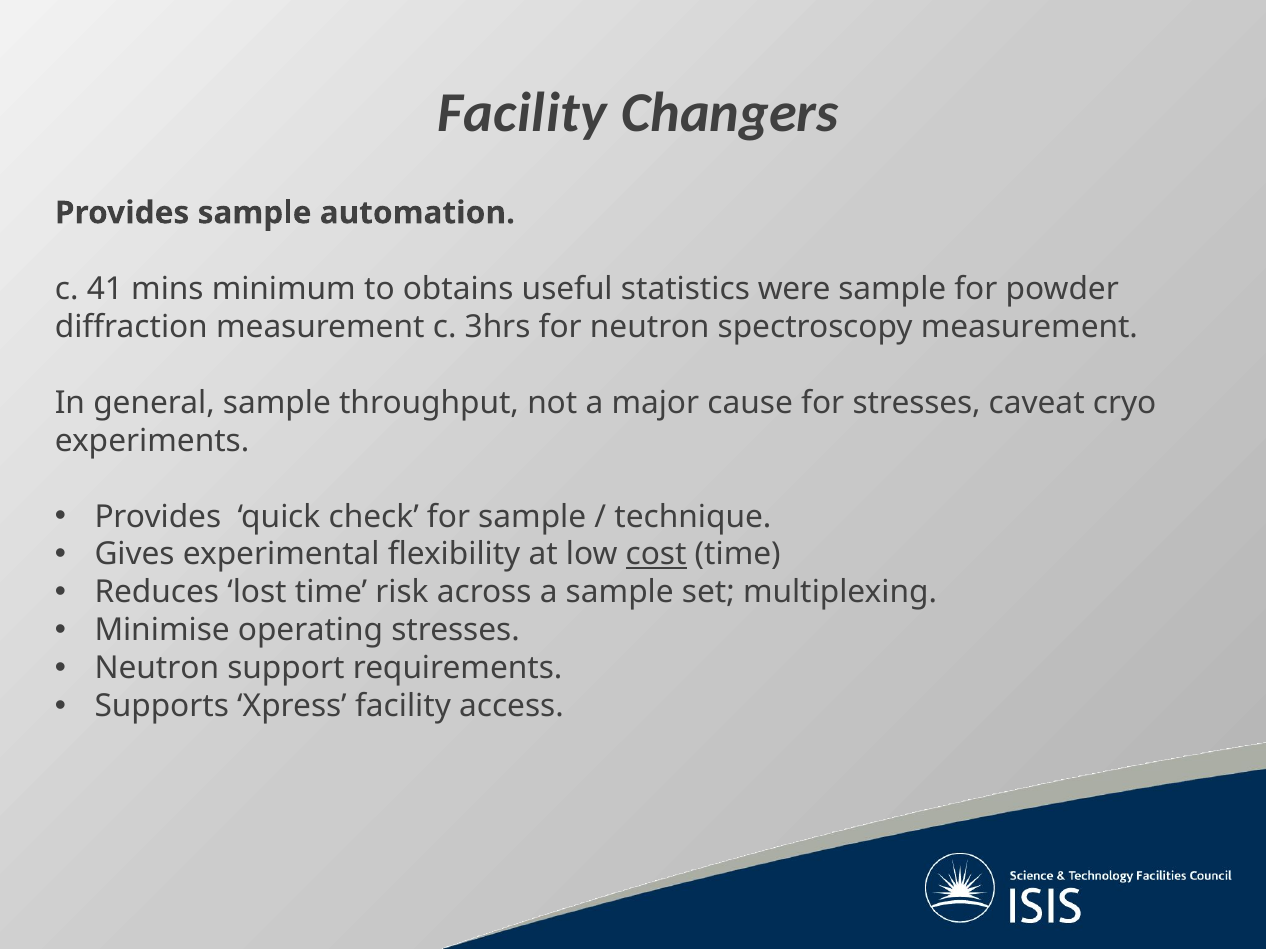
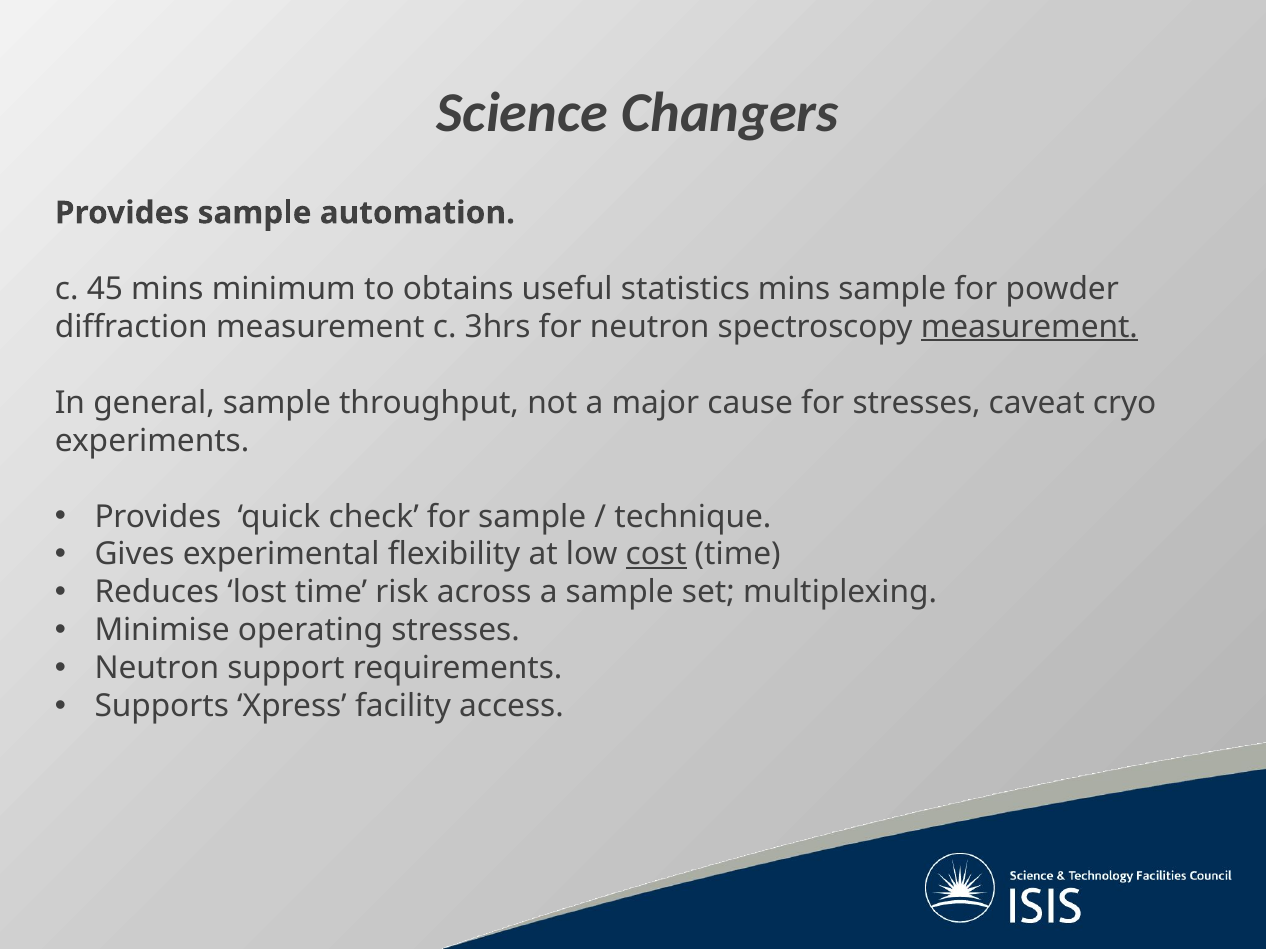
Facility: Facility -> Science (522, 113)
41: 41 -> 45 (105, 289)
statistics were: were -> mins (794, 289)
measurement underline: none -> present (1029, 327)
